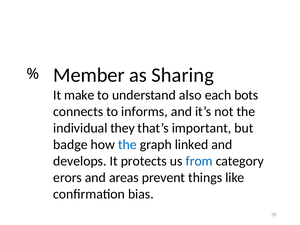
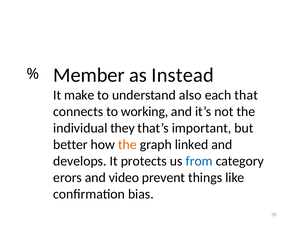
Sharing: Sharing -> Instead (183, 75)
bots: bots -> that (246, 95)
informs: informs -> working (145, 112)
badge: badge -> better (70, 145)
the colour: blue -> orange (127, 145)
areas: areas -> video (124, 178)
